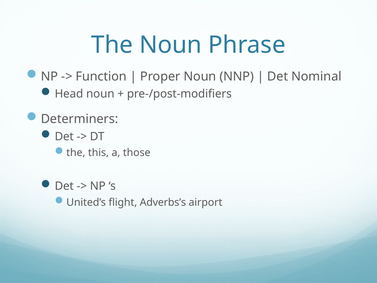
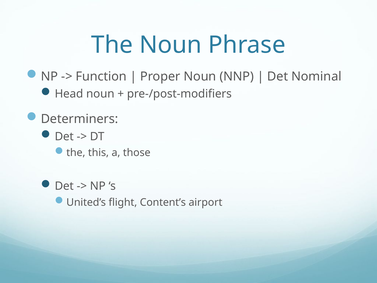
Adverbs’s: Adverbs’s -> Content’s (163, 202)
